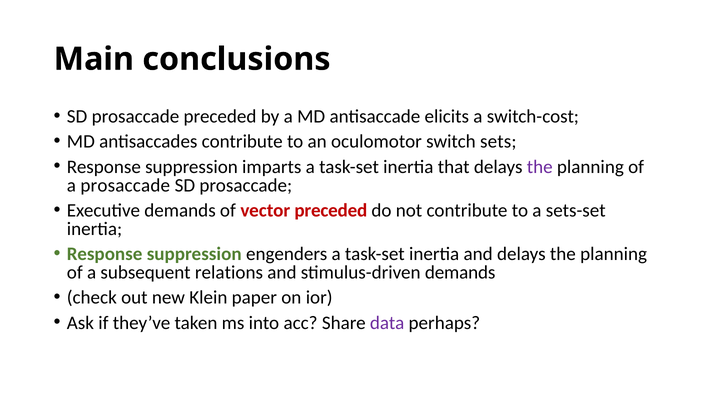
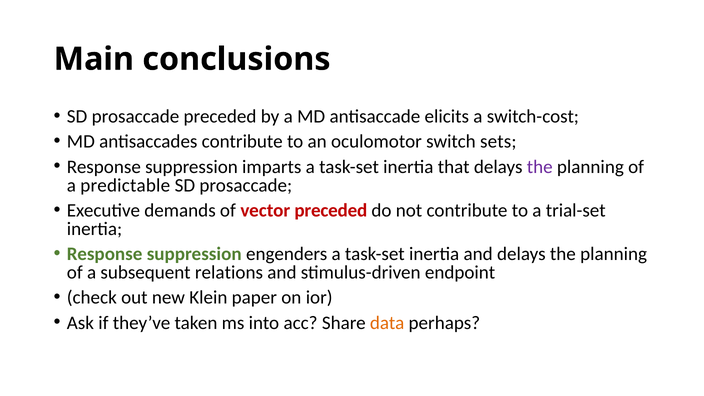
a prosaccade: prosaccade -> predictable (125, 185)
sets-set: sets-set -> trial-set (576, 210)
stimulus-driven demands: demands -> endpoint (460, 273)
data colour: purple -> orange (387, 323)
